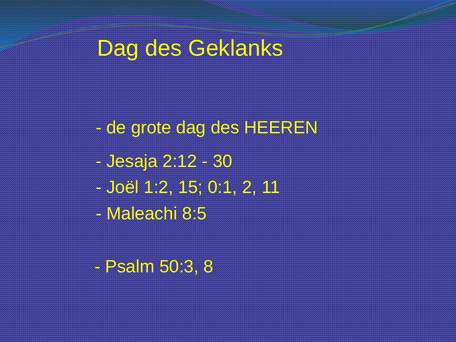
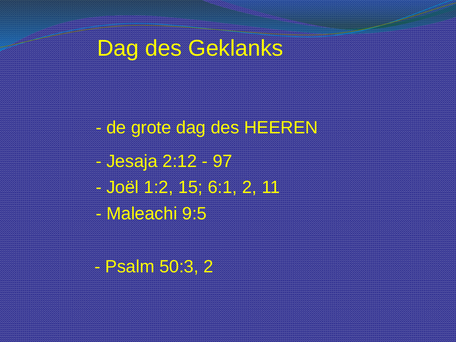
30: 30 -> 97 (223, 161)
0:1: 0:1 -> 6:1 (222, 187)
8:5: 8:5 -> 9:5 (195, 214)
50:3 8: 8 -> 2 (209, 267)
